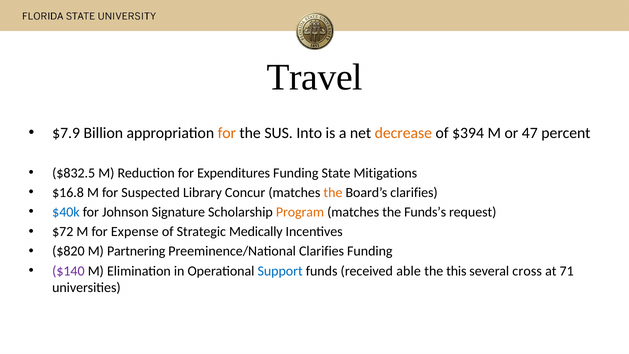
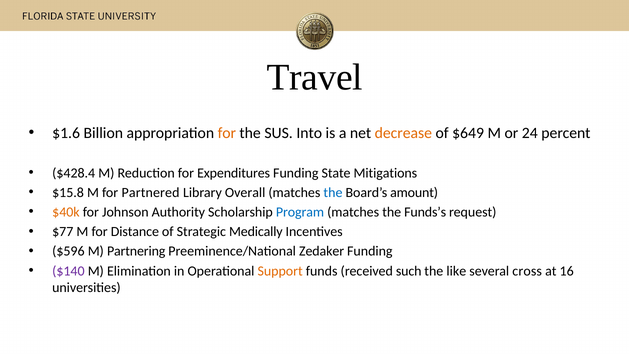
$7.9: $7.9 -> $1.6 (66, 133)
$394: $394 -> $649 (468, 133)
47: 47 -> 24 (530, 133)
$832.5: $832.5 -> $428.4 (74, 173)
$16.8: $16.8 -> $15.8 (68, 193)
Suspected: Suspected -> Partnered (151, 193)
Concur: Concur -> Overall (245, 193)
the colour: orange -> blue (333, 193)
Board’s clarifies: clarifies -> amount (414, 193)
$40k colour: blue -> orange (66, 212)
Signature: Signature -> Authority (178, 212)
Program colour: orange -> blue (300, 212)
$72: $72 -> $77 (63, 232)
Expense: Expense -> Distance (135, 232)
$820: $820 -> $596 (68, 251)
Preeminence/National Clarifies: Clarifies -> Zedaker (322, 251)
Support colour: blue -> orange (280, 271)
able: able -> such (409, 271)
this: this -> like (456, 271)
71: 71 -> 16 (567, 271)
